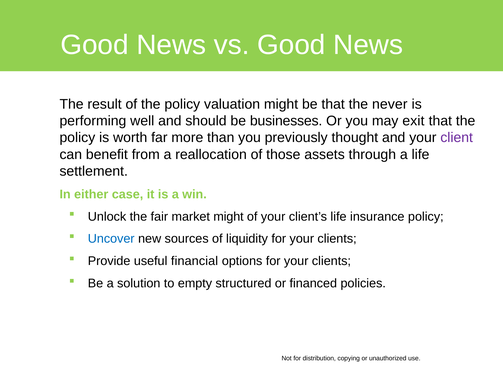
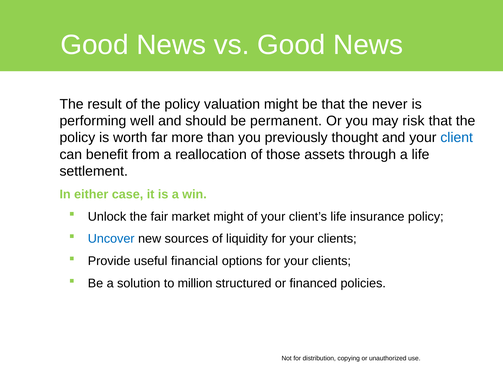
businesses: businesses -> permanent (286, 121)
exit: exit -> risk (413, 121)
client colour: purple -> blue (457, 138)
empty: empty -> million (195, 284)
